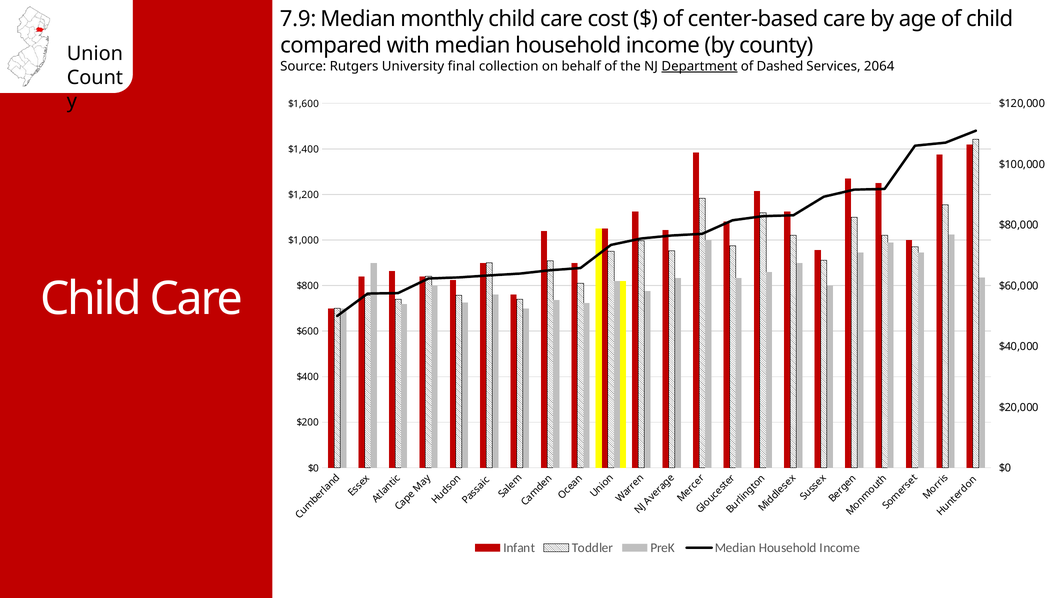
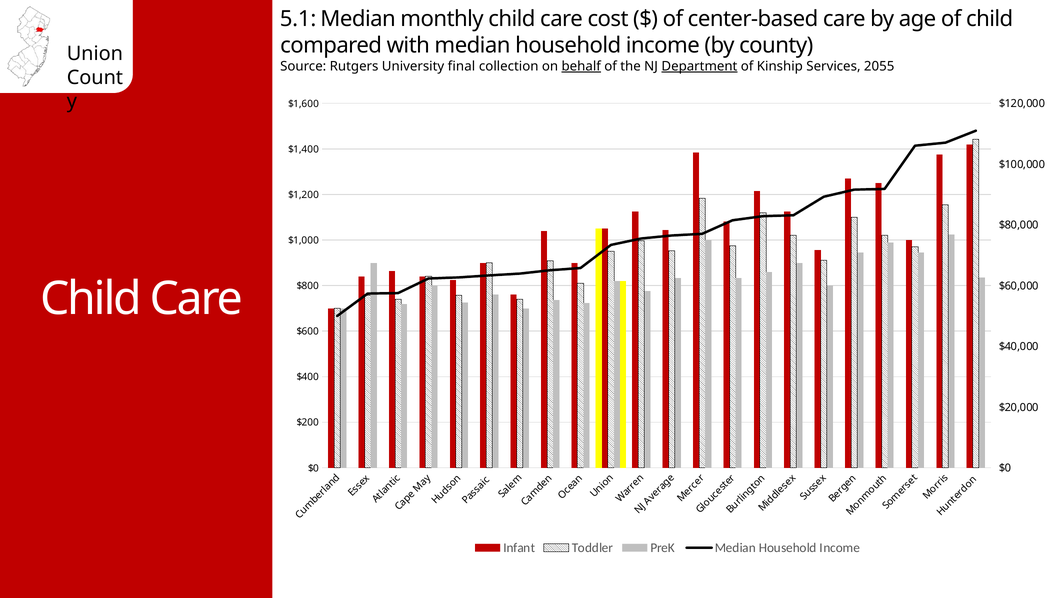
7.9: 7.9 -> 5.1 (298, 19)
behalf underline: none -> present (581, 66)
Dashed: Dashed -> Kinship (780, 66)
2064: 2064 -> 2055 (879, 66)
